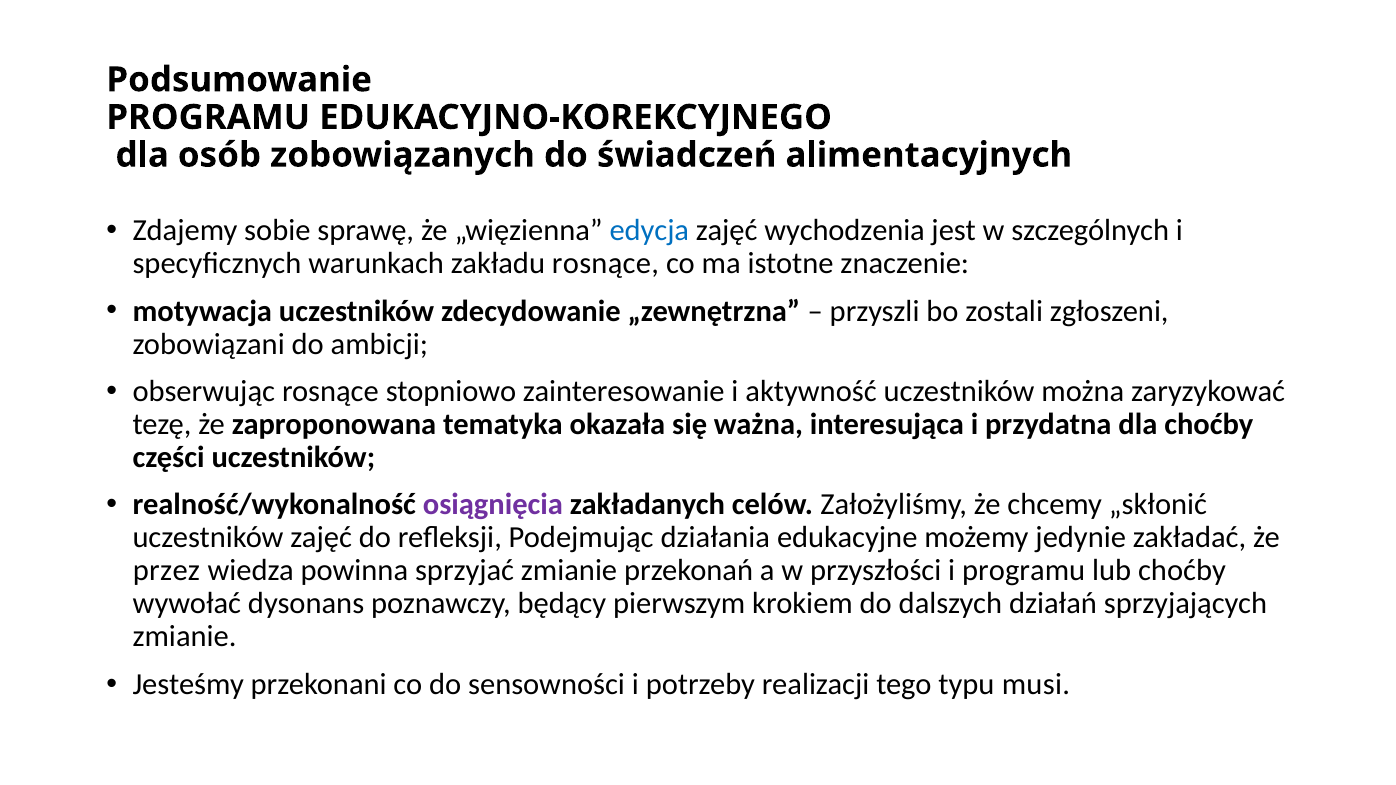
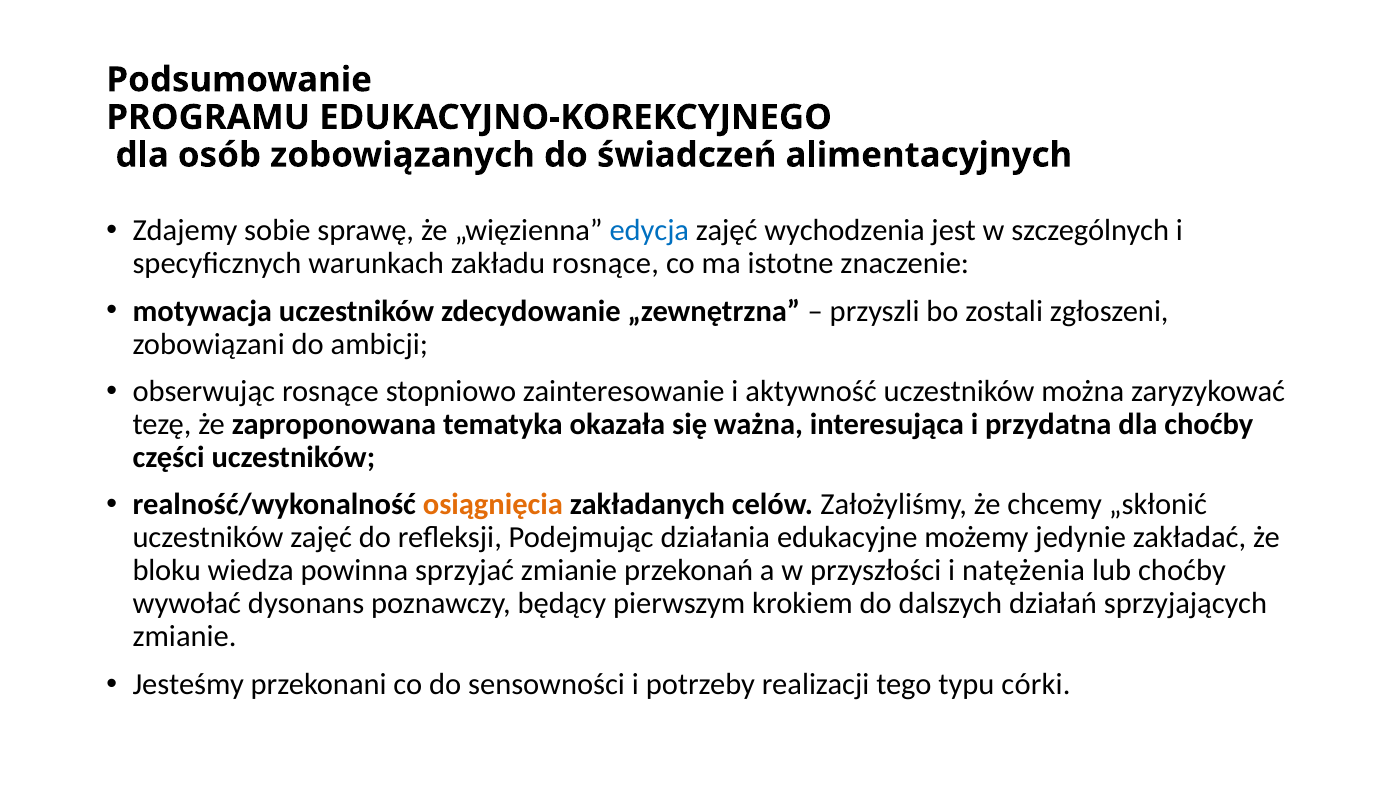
osiągnięcia colour: purple -> orange (493, 505)
przez: przez -> bloku (167, 571)
i programu: programu -> natężenia (1024, 571)
musi: musi -> córki (1036, 684)
